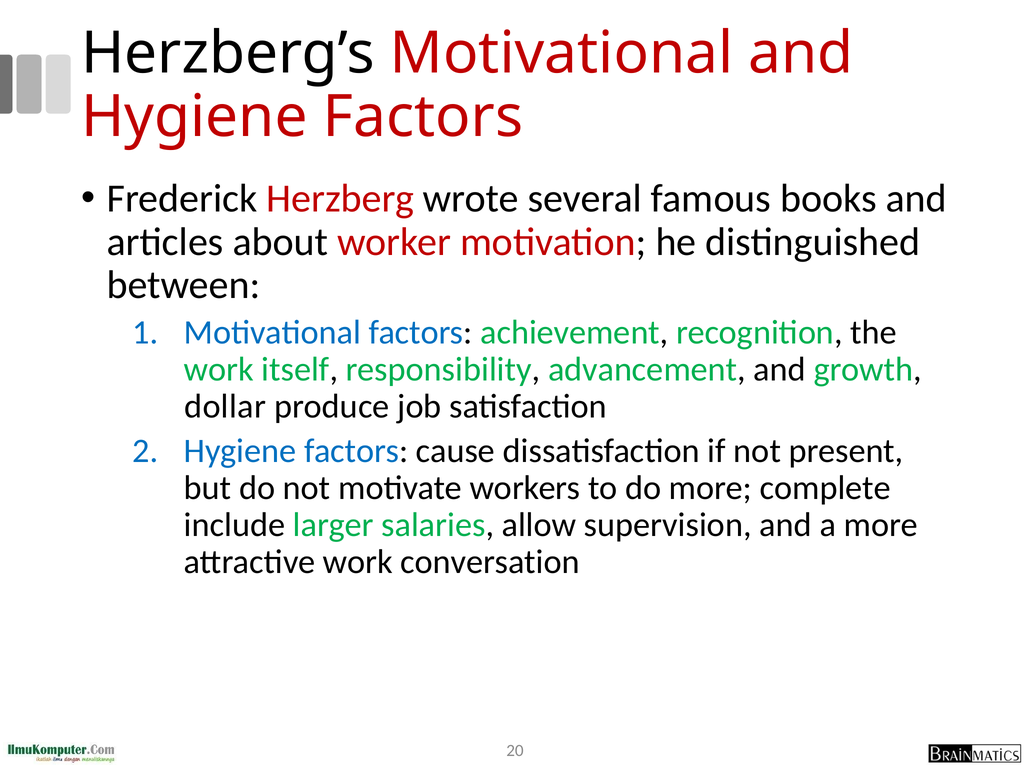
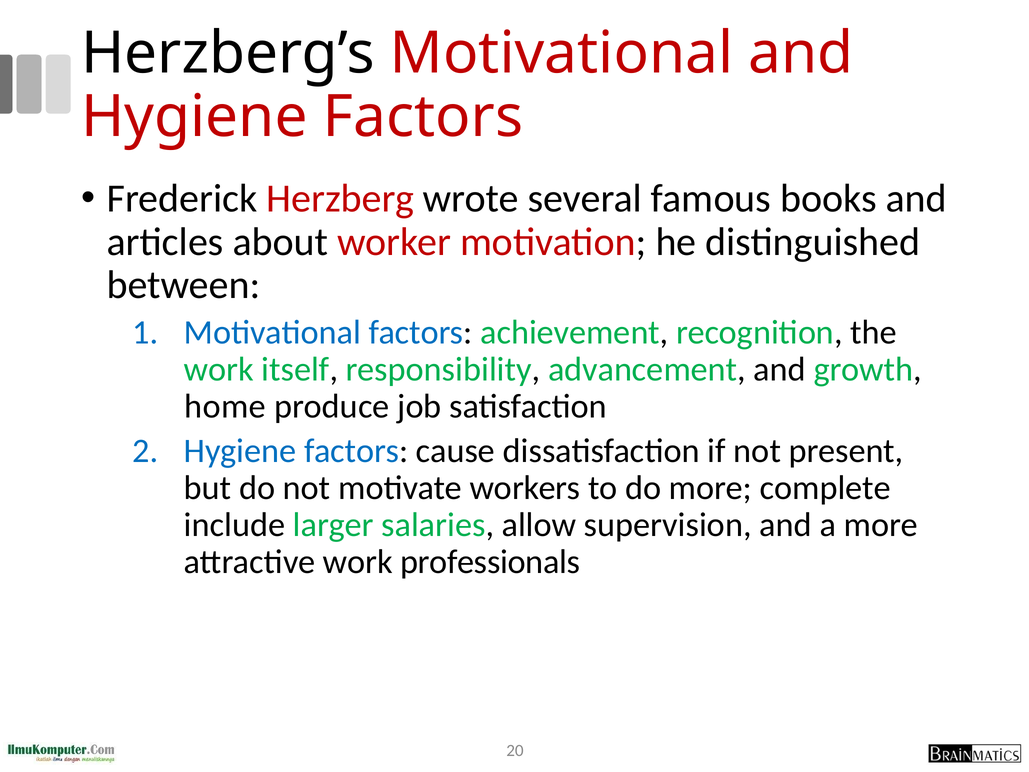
dollar: dollar -> home (225, 406)
conversation: conversation -> professionals (490, 562)
